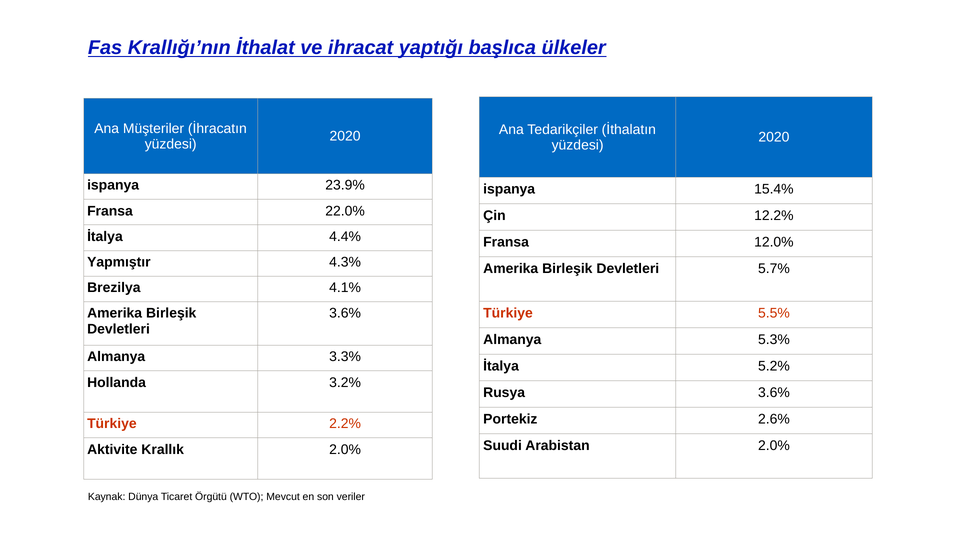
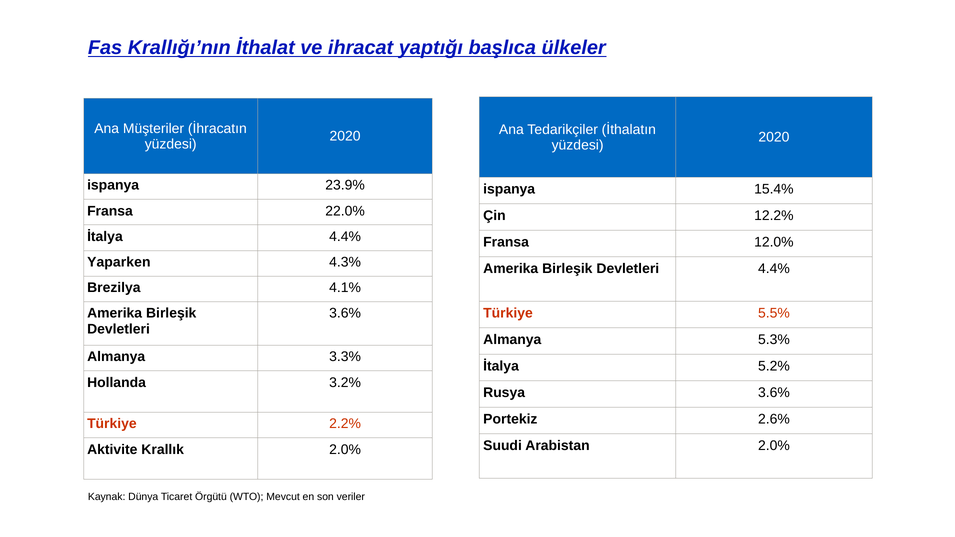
Yapmıştır: Yapmıştır -> Yaparken (119, 262)
Devletleri 5.7%: 5.7% -> 4.4% (774, 269)
